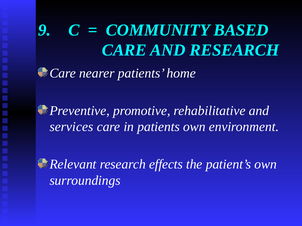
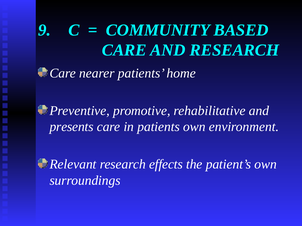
services: services -> presents (72, 127)
